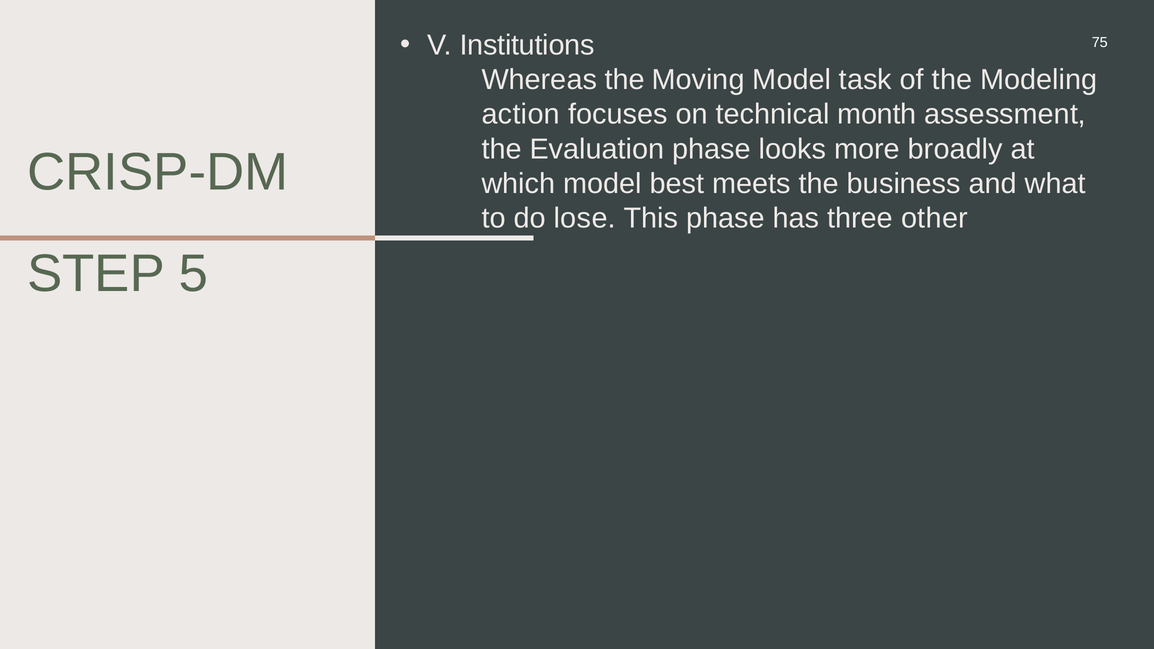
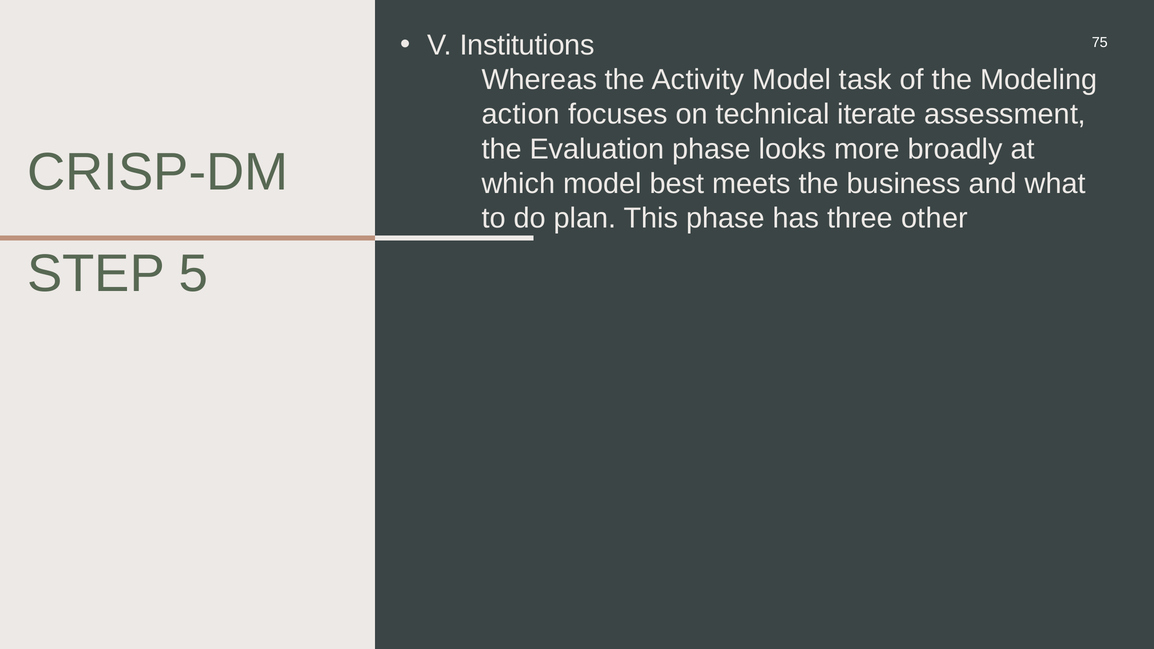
Moving: Moving -> Activity (698, 80)
month: month -> iterate (877, 114)
lose: lose -> plan (585, 218)
